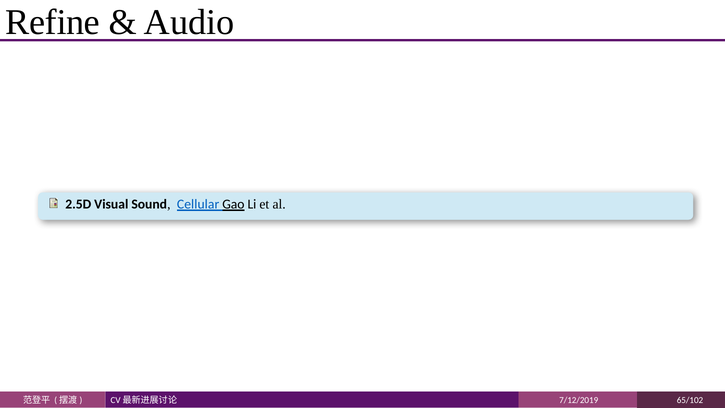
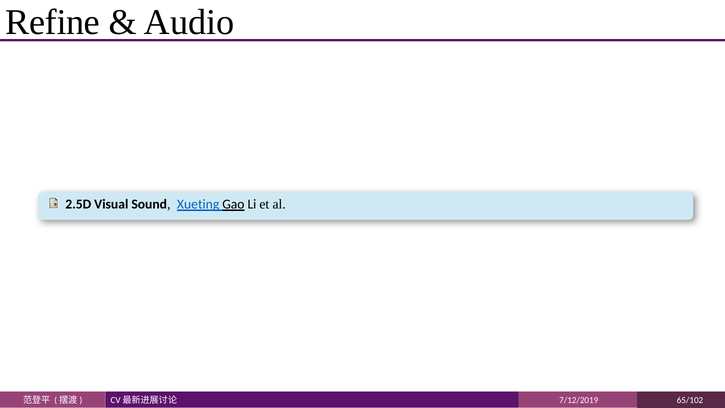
Cellular: Cellular -> Xueting (198, 204)
